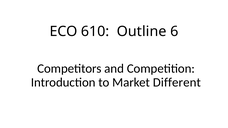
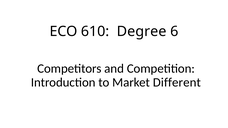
Outline: Outline -> Degree (142, 31)
